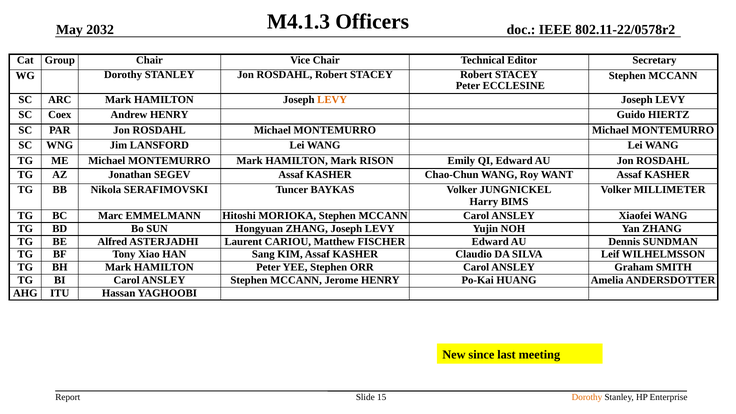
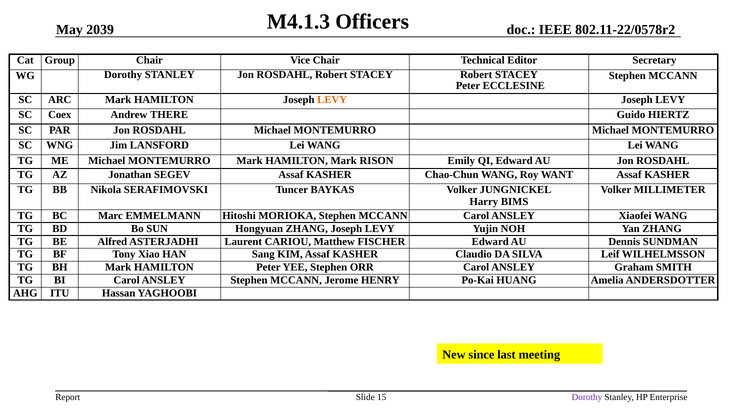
2032: 2032 -> 2039 (100, 29)
Andrew HENRY: HENRY -> THERE (169, 115)
Dorothy colour: orange -> purple (587, 397)
